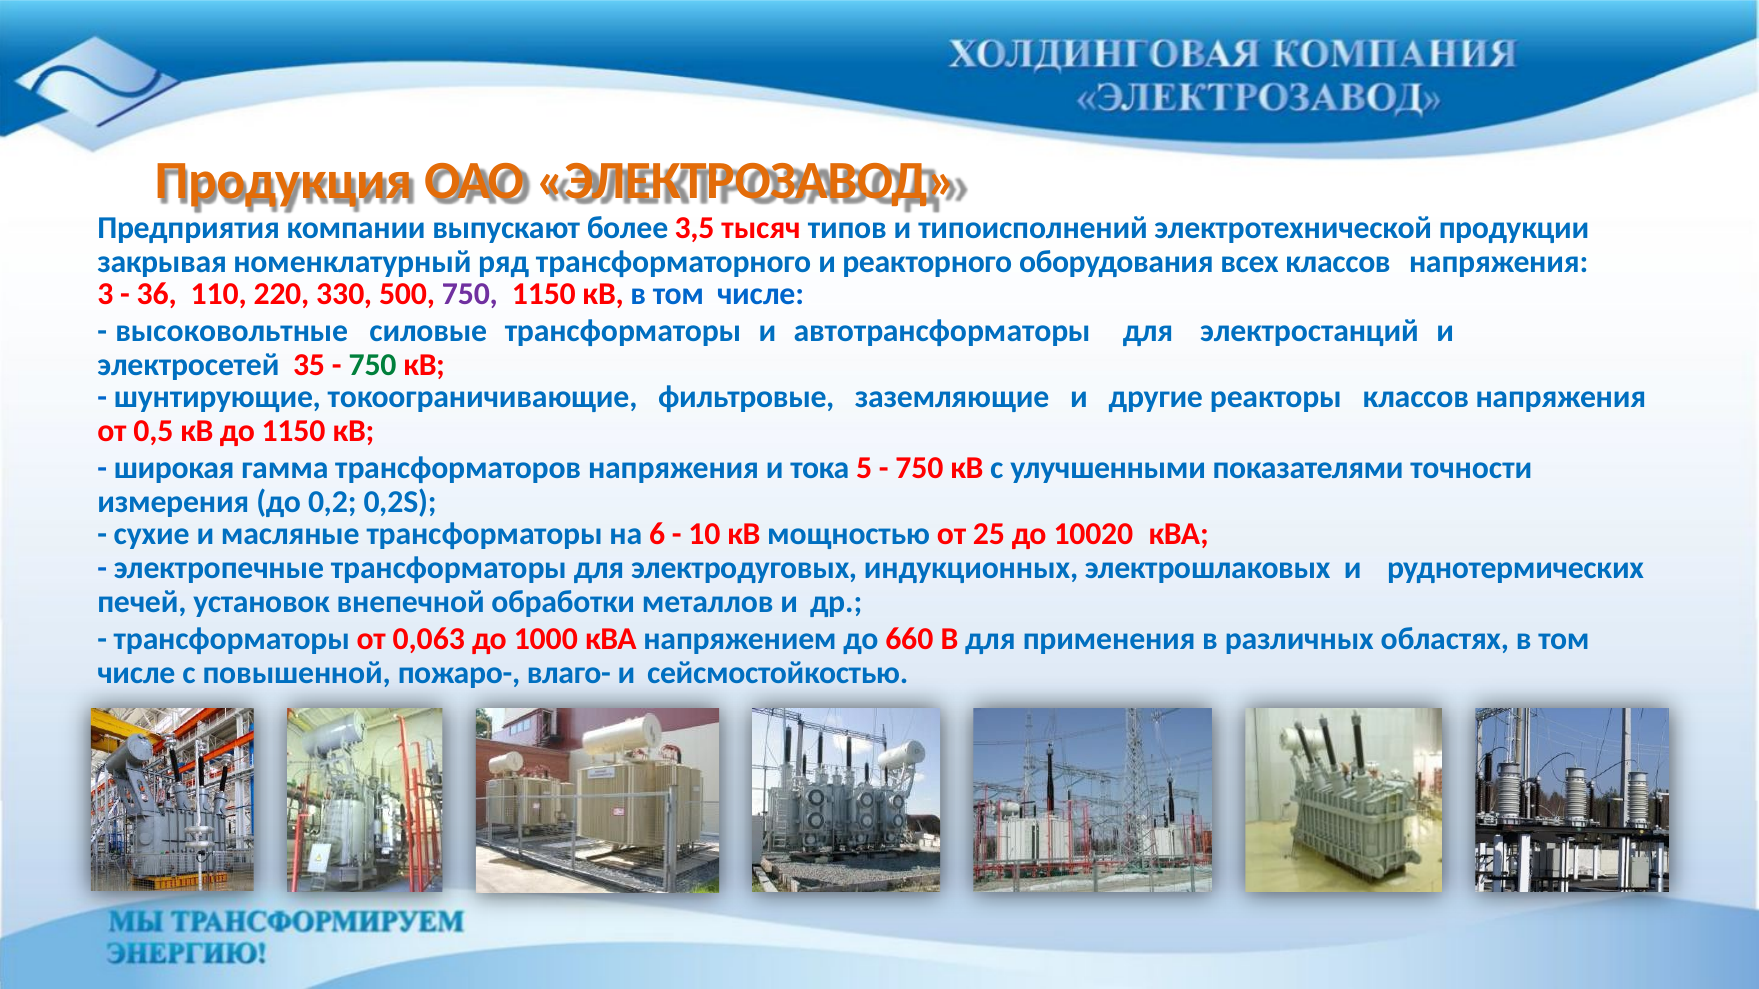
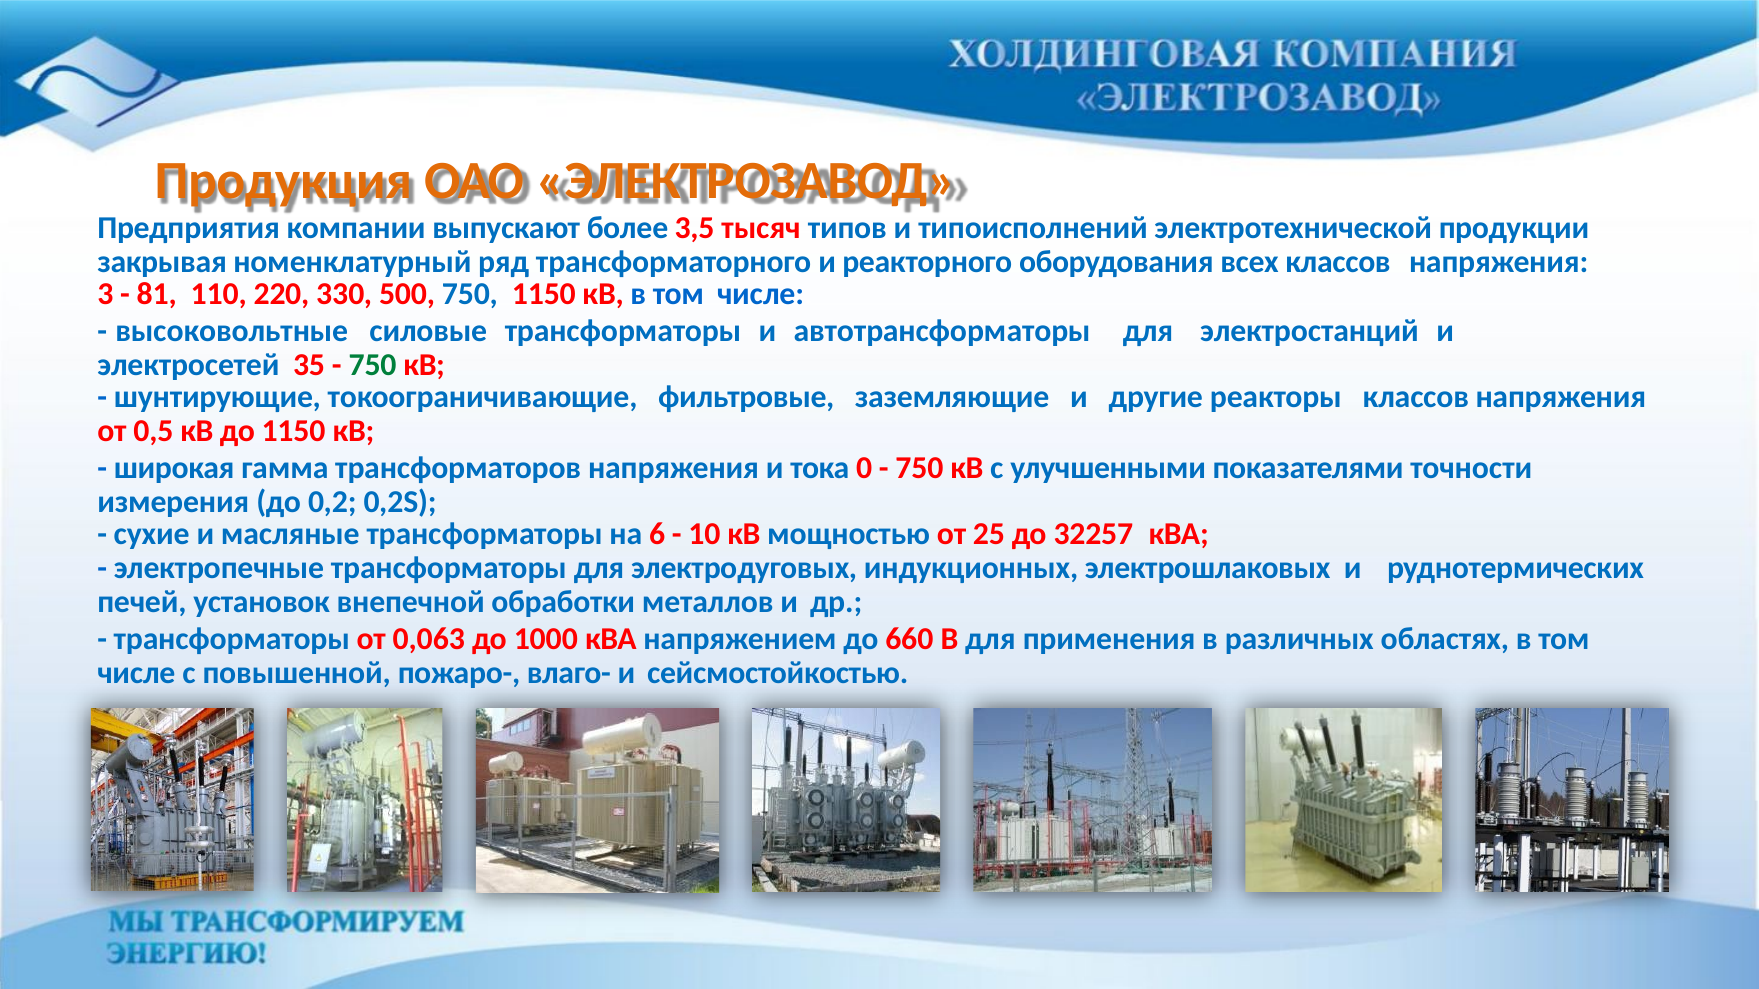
36: 36 -> 81 (157, 294)
750 colour: purple -> blue (470, 294)
5: 5 -> 0 (864, 468)
10020: 10020 -> 32257 (1093, 534)
